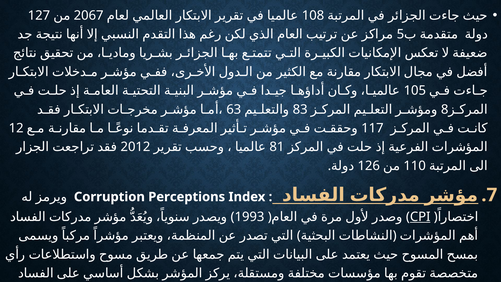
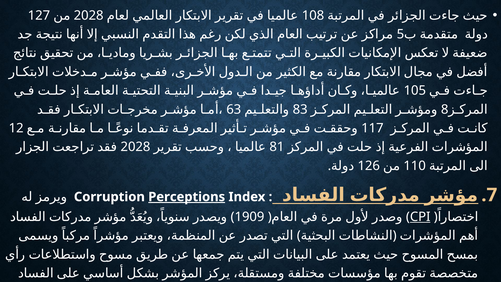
2067: 2067 -> 2028 (89, 15)
2012: 2012 -> 2028 (135, 147)
Perceptions underline: none -> present (187, 197)
1993: 1993 -> 1909 (249, 217)
